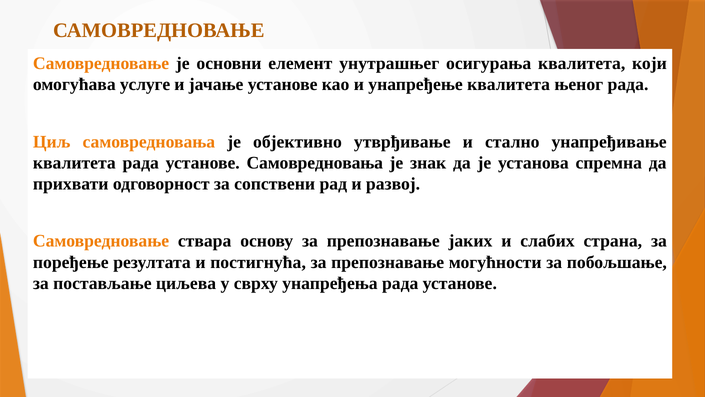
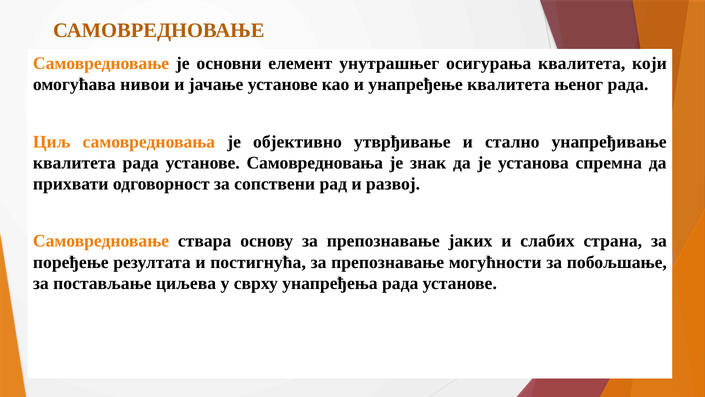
услуге: услуге -> нивои (145, 85)
